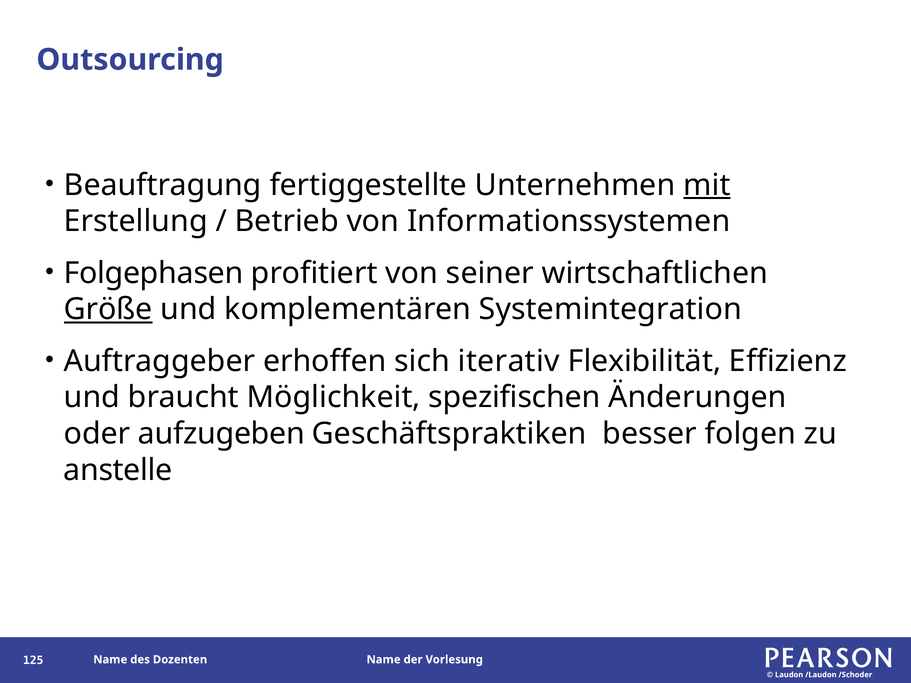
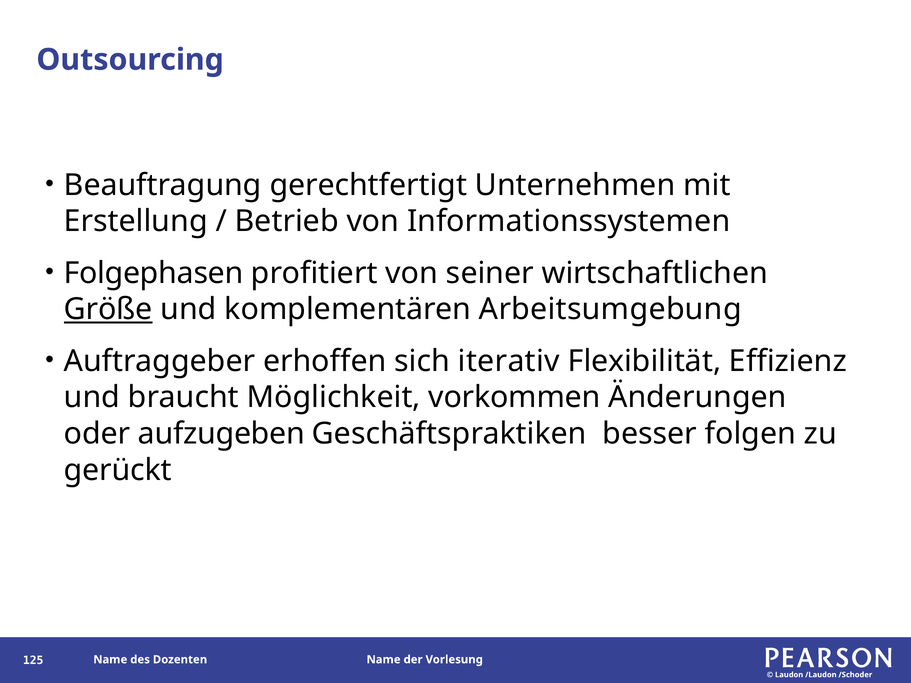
fertiggestellte: fertiggestellte -> gerechtfertigt (368, 185)
mit underline: present -> none (707, 185)
Systemintegration: Systemintegration -> Arbeitsumgebung (610, 310)
spezifischen: spezifischen -> vorkommen (514, 398)
anstelle: anstelle -> gerückt (118, 470)
